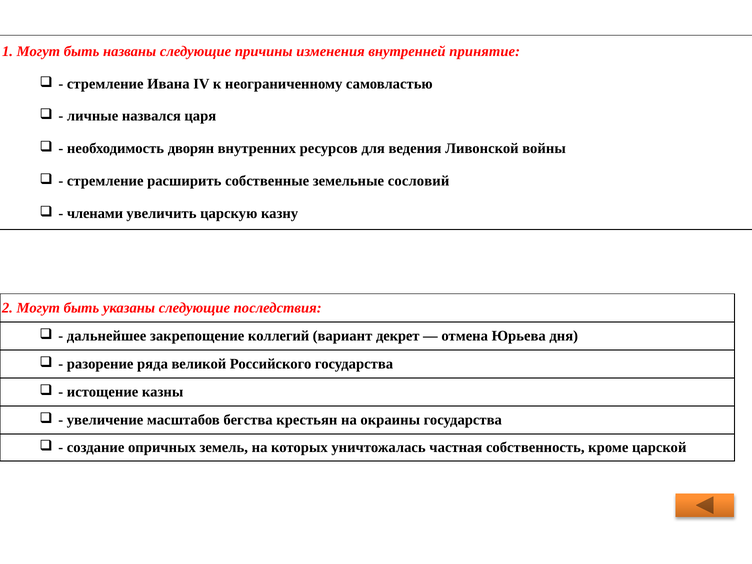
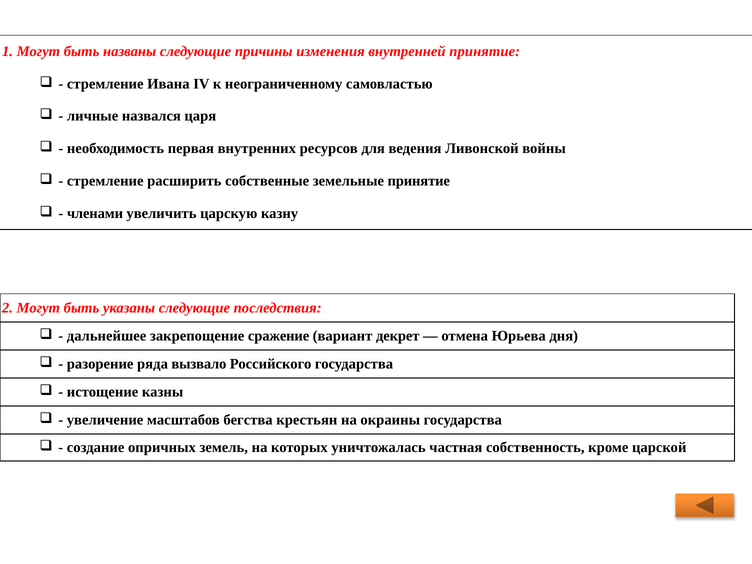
дворян: дворян -> первая (191, 149)
земельные сословий: сословий -> принятие (419, 181)
коллегий: коллегий -> сражение (279, 336)
великой: великой -> вызвало (199, 364)
